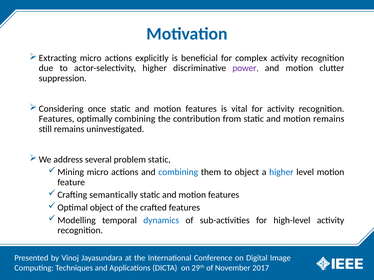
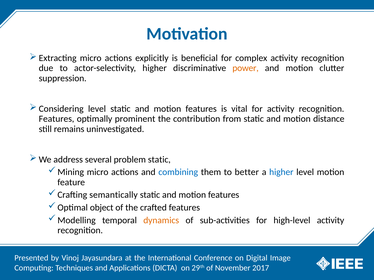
power colour: purple -> orange (246, 68)
once: once -> level (97, 109)
optimally combining: combining -> prominent (135, 119)
motion remains: remains -> distance (329, 119)
to object: object -> better (247, 172)
dynamics colour: blue -> orange (161, 221)
